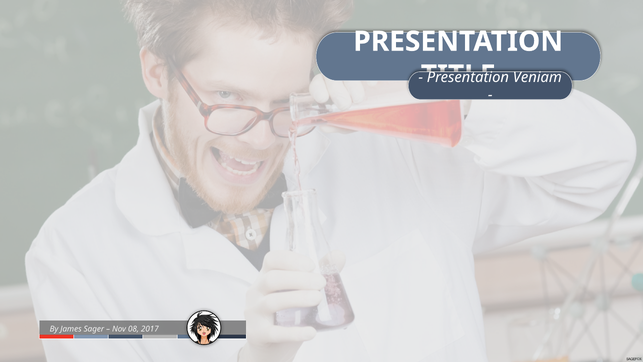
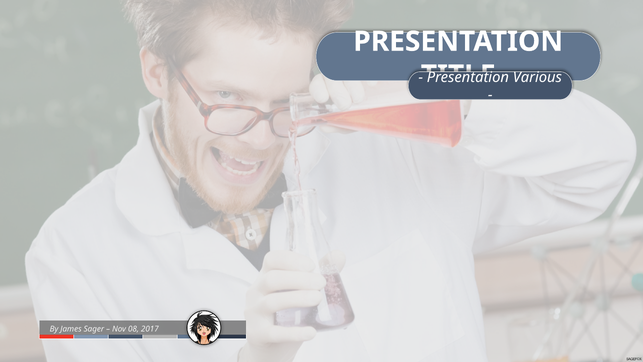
Veniam: Veniam -> Various (537, 77)
